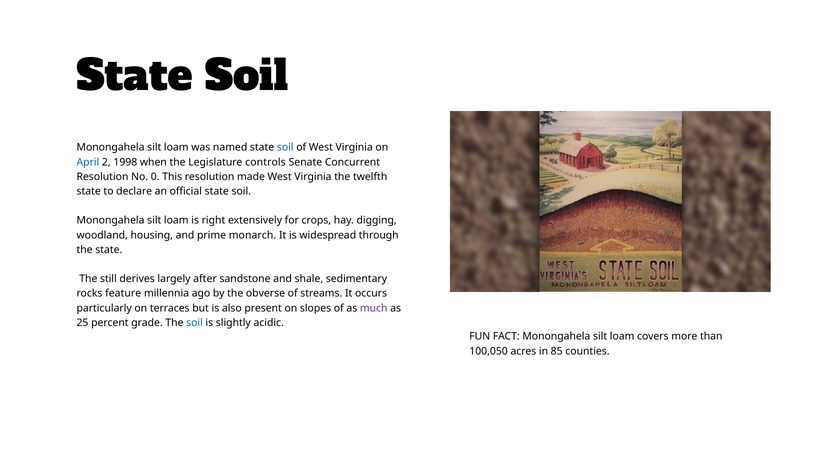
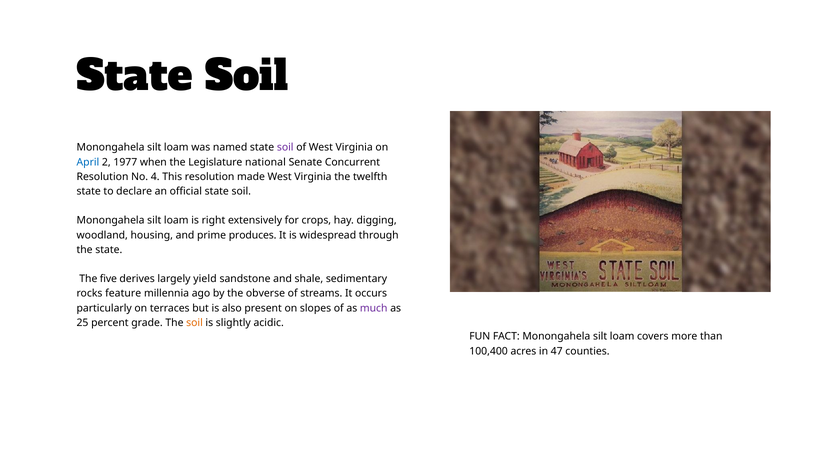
soil colour: blue -> purple (285, 147)
1998: 1998 -> 1977 (125, 162)
controls: controls -> national (265, 162)
0: 0 -> 4 (155, 177)
monarch: monarch -> produces (253, 235)
still: still -> five (108, 279)
after: after -> yield (205, 279)
soil colour: blue -> orange (194, 322)
100,050: 100,050 -> 100,400 (489, 351)
85: 85 -> 47 (557, 351)
